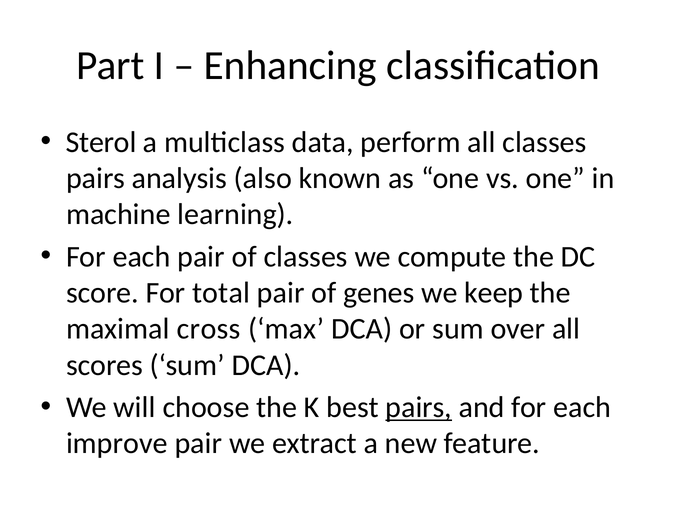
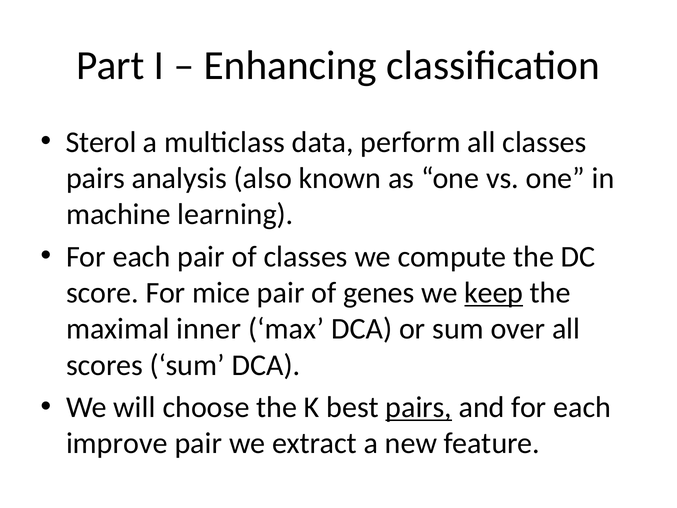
total: total -> mice (221, 293)
keep underline: none -> present (494, 293)
cross: cross -> inner (209, 329)
